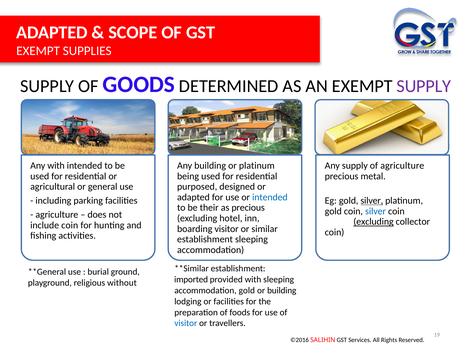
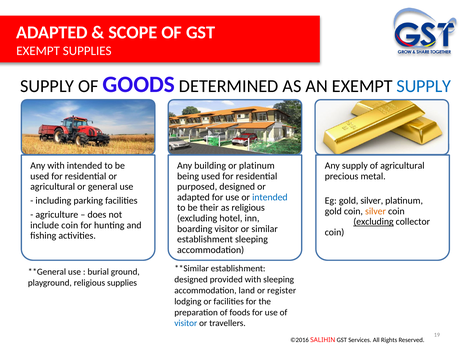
SUPPLY colour: purple -> blue (424, 86)
of agriculture: agriculture -> agricultural (402, 166)
silver underline: present -> none (372, 201)
as precious: precious -> religious (248, 208)
silver colour: blue -> orange (376, 211)
imported: imported -> designed (191, 280)
religious without: without -> supplies (122, 283)
accommodation gold: gold -> land (247, 290)
or building: building -> register (282, 290)
